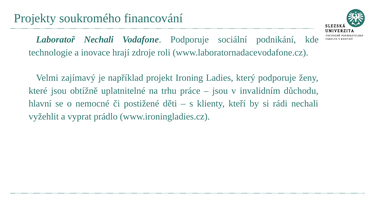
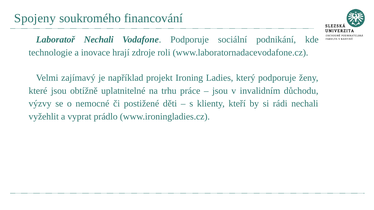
Projekty: Projekty -> Spojeny (35, 18)
hlavní: hlavní -> výzvy (40, 104)
